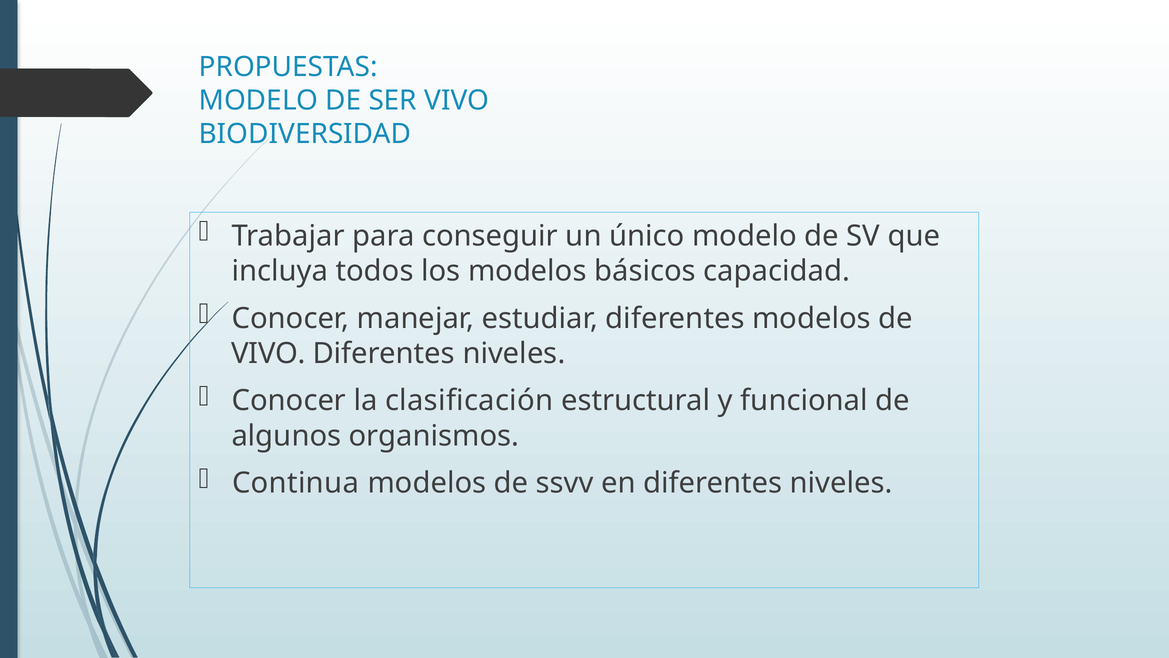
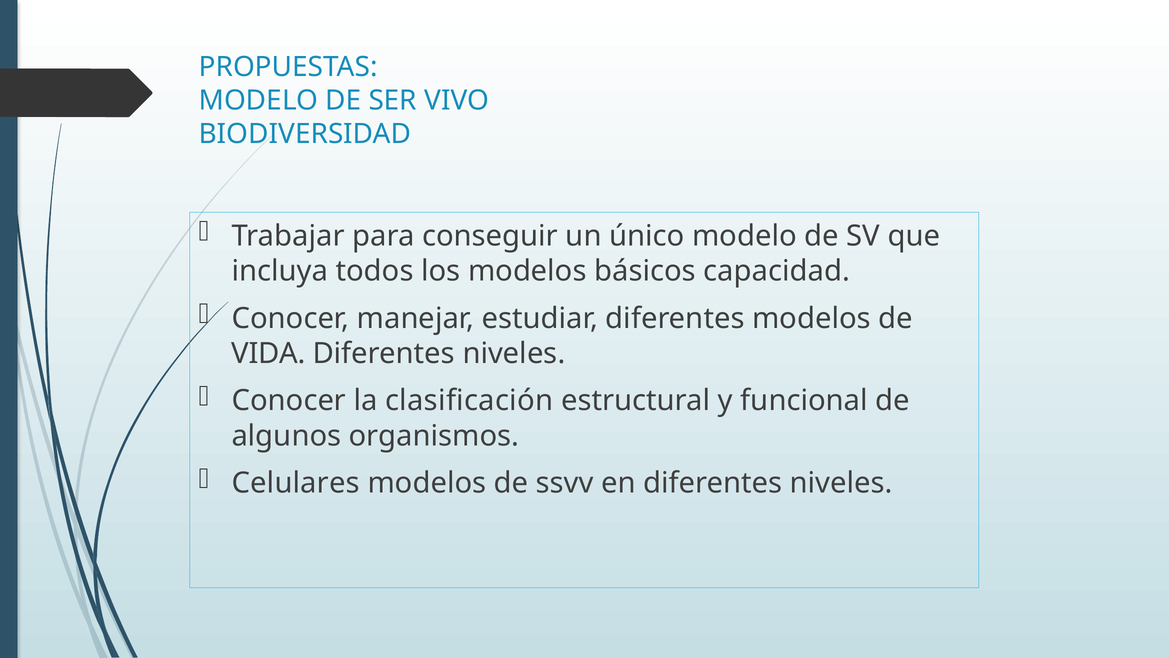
VIVO: VIVO -> VIDA (268, 353)
Continua: Continua -> Celulares (296, 483)
